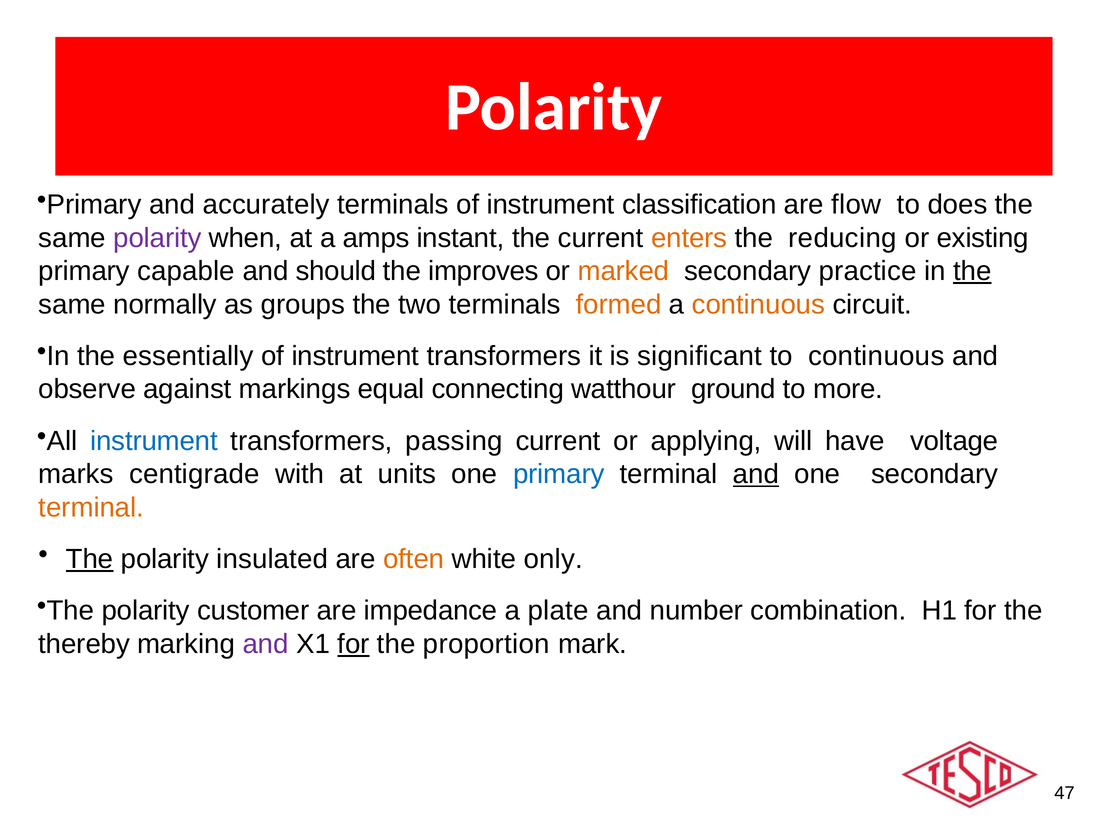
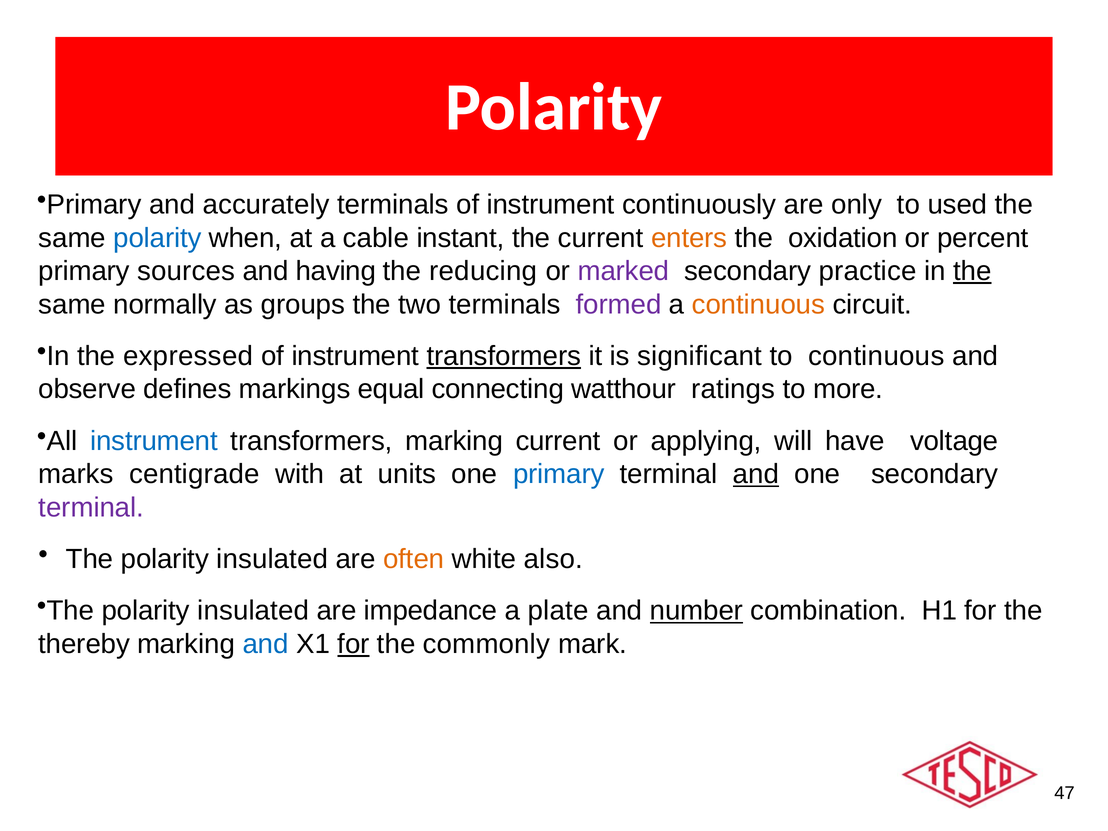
classification: classification -> continuously (699, 205)
flow: flow -> only (857, 205)
does: does -> used (957, 205)
polarity colour: purple -> blue (158, 238)
amps: amps -> cable (376, 238)
reducing: reducing -> oxidation (843, 238)
existing: existing -> percent (983, 238)
capable: capable -> sources (186, 271)
should: should -> having (336, 271)
improves: improves -> reducing (483, 271)
marked colour: orange -> purple (623, 271)
formed colour: orange -> purple (619, 304)
essentially: essentially -> expressed (188, 356)
transformers underline: none -> present (504, 356)
against: against -> defines (187, 389)
ground: ground -> ratings (733, 389)
transformers passing: passing -> marking (454, 441)
terminal colour: orange -> purple (91, 507)
The underline: present -> none (90, 559)
only: only -> also (553, 559)
customer: customer -> insulated (253, 611)
number underline: none -> present (696, 611)
and colour: purple -> blue (266, 644)
proportion: proportion -> commonly (486, 644)
